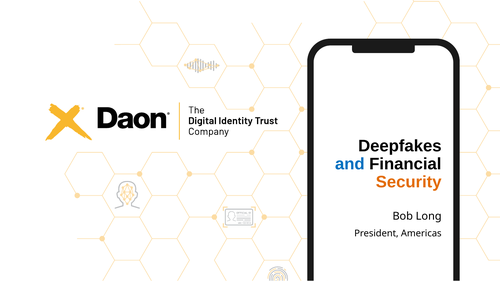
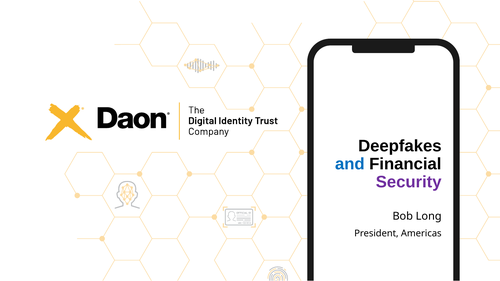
Security colour: orange -> purple (409, 182)
